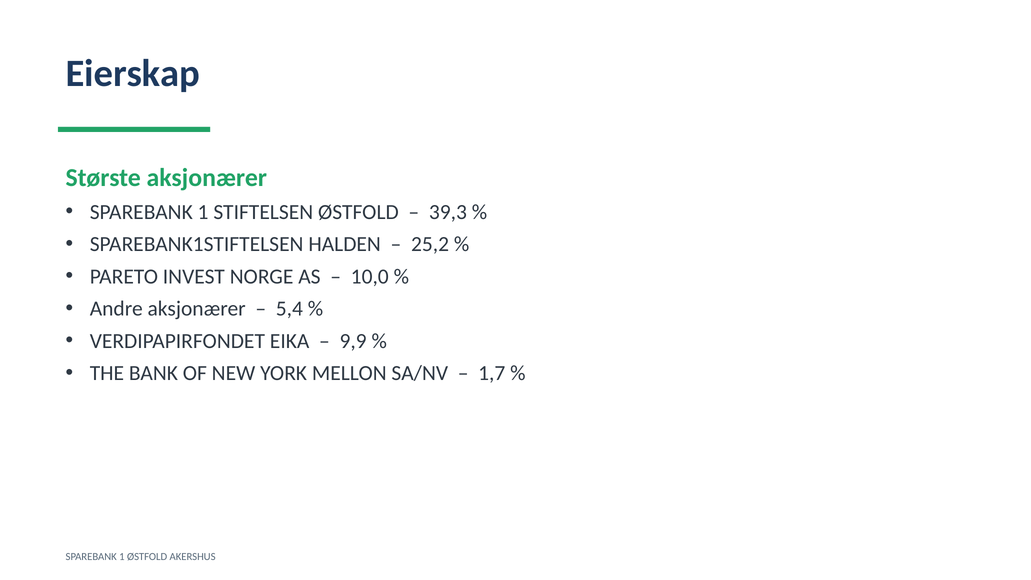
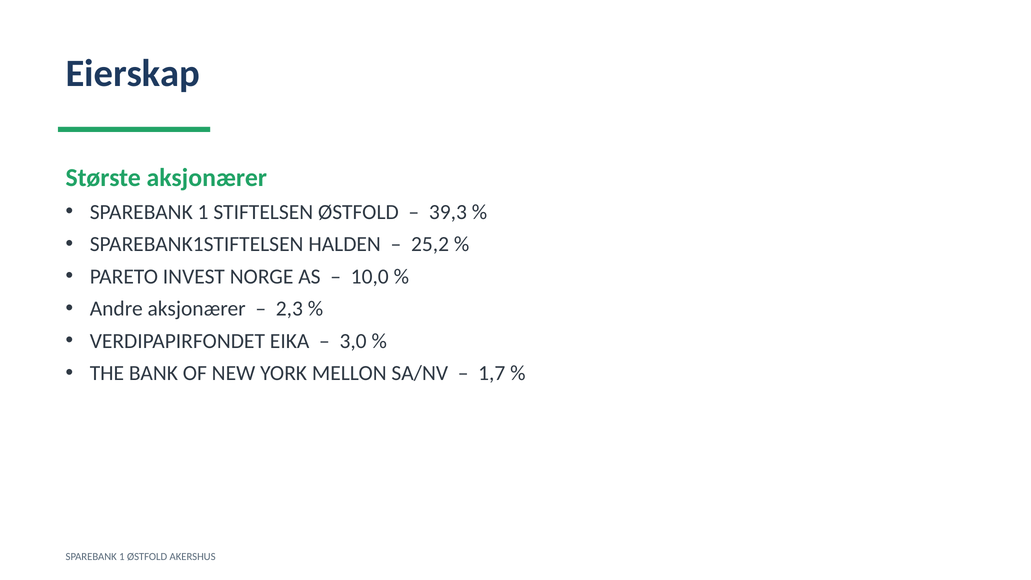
5,4: 5,4 -> 2,3 (289, 309)
9,9: 9,9 -> 3,0 (353, 341)
